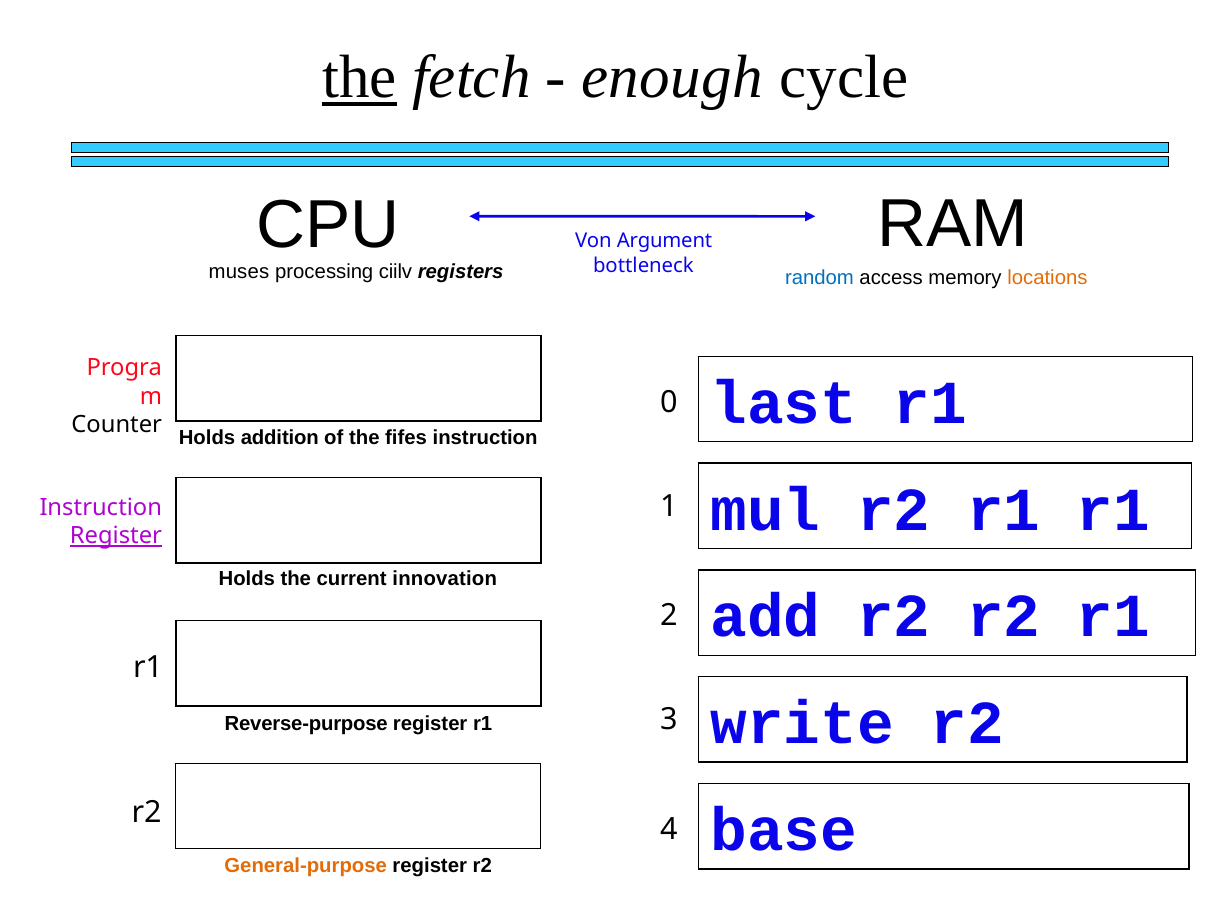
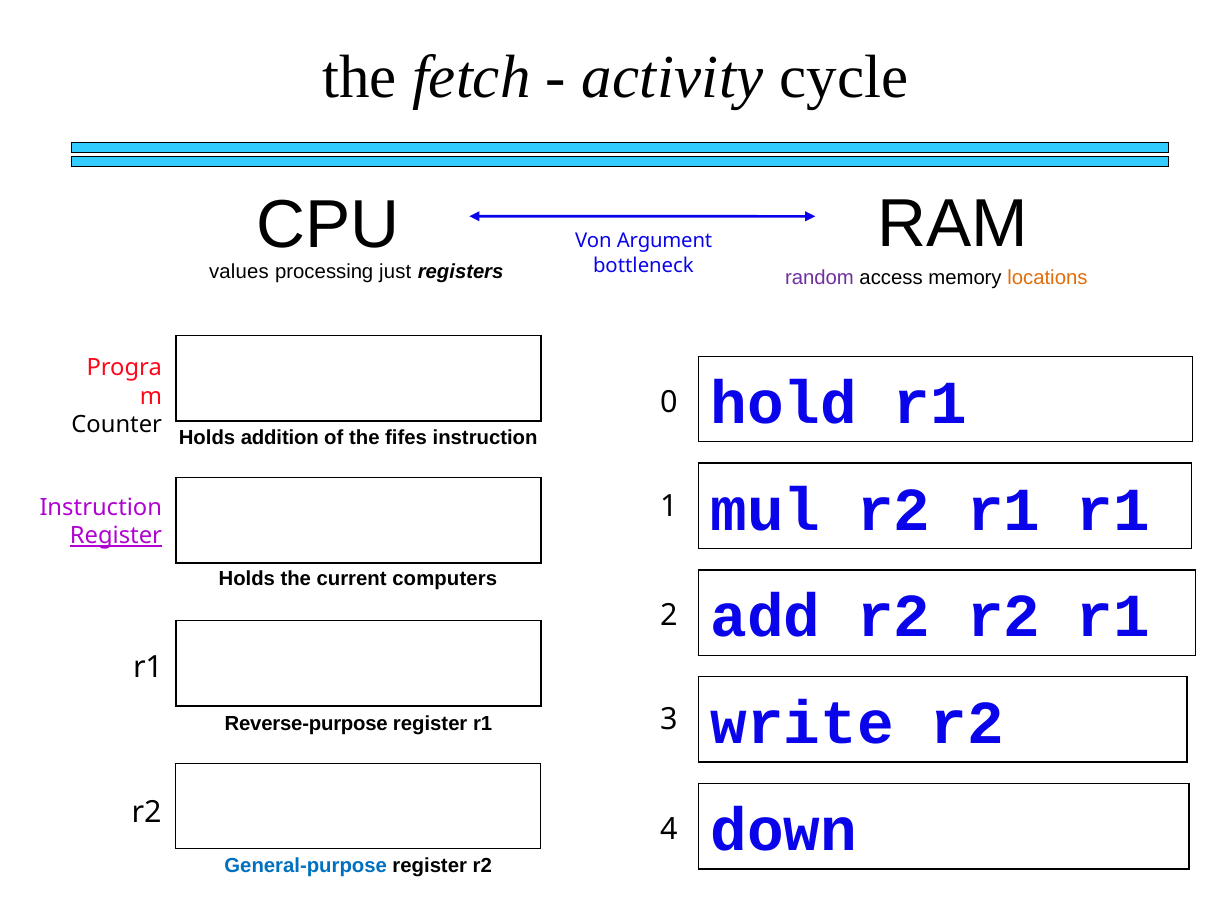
the underline: present -> none (360, 78)
enough: enough -> activity (672, 78)
muses: muses -> values (239, 272)
ciilv: ciilv -> just (395, 272)
random colour: blue -> purple (819, 278)
last: last -> hold (784, 403)
innovation: innovation -> computers (445, 579)
base: base -> down (784, 830)
General-purpose colour: orange -> blue (306, 866)
